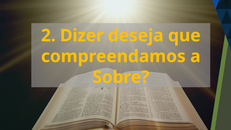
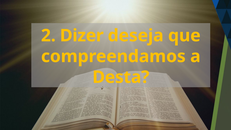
Sobre: Sobre -> Desta (121, 77)
